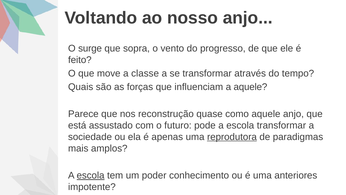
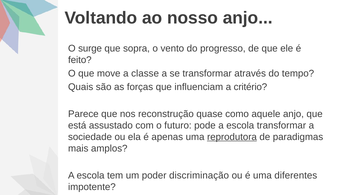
a aquele: aquele -> critério (250, 87)
escola underline: present -> none (91, 175)
conhecimento: conhecimento -> discriminação (199, 175)
anteriores: anteriores -> diferentes (296, 175)
